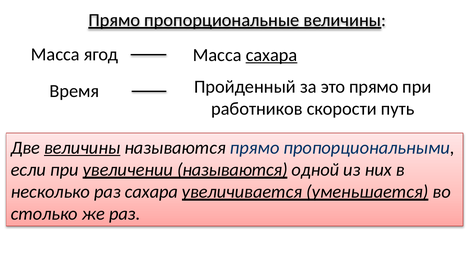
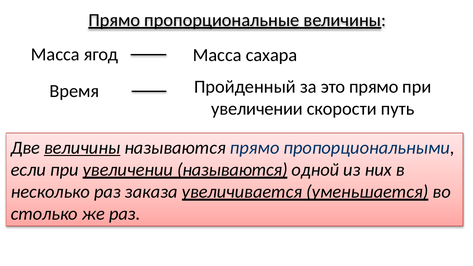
сахара underline: present -> none (272, 55)
работников: работников -> увеличении (257, 109)
раз сахара: сахара -> заказа (151, 192)
